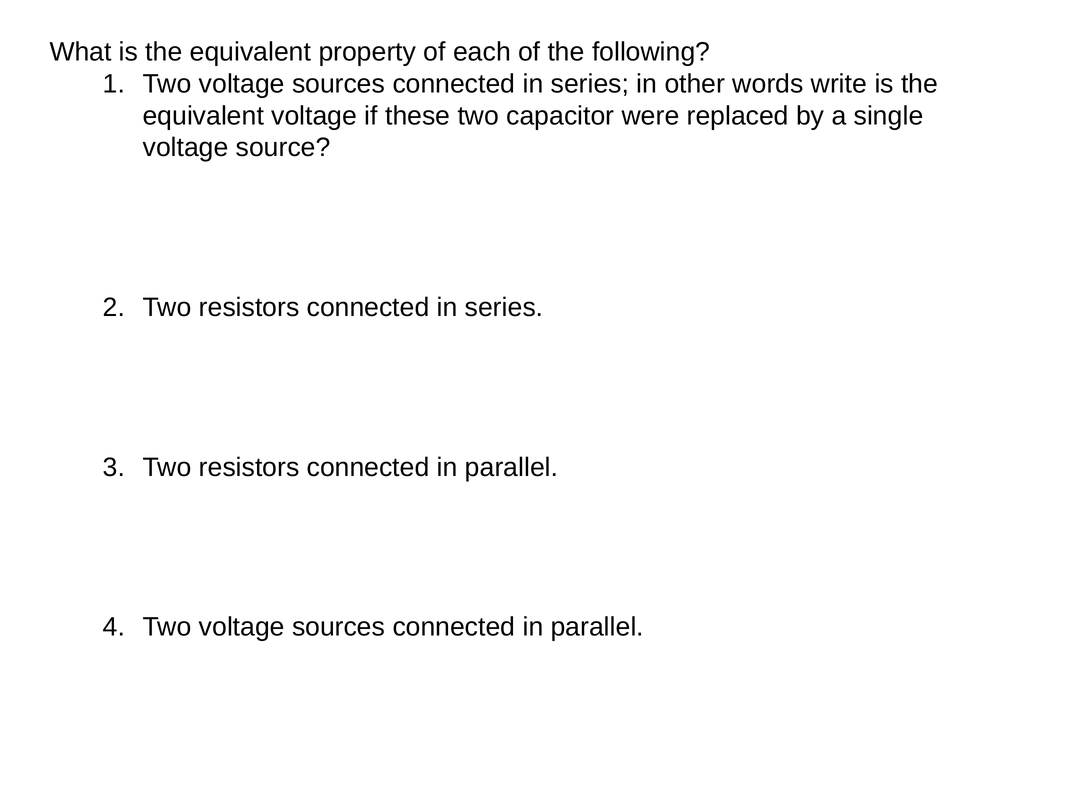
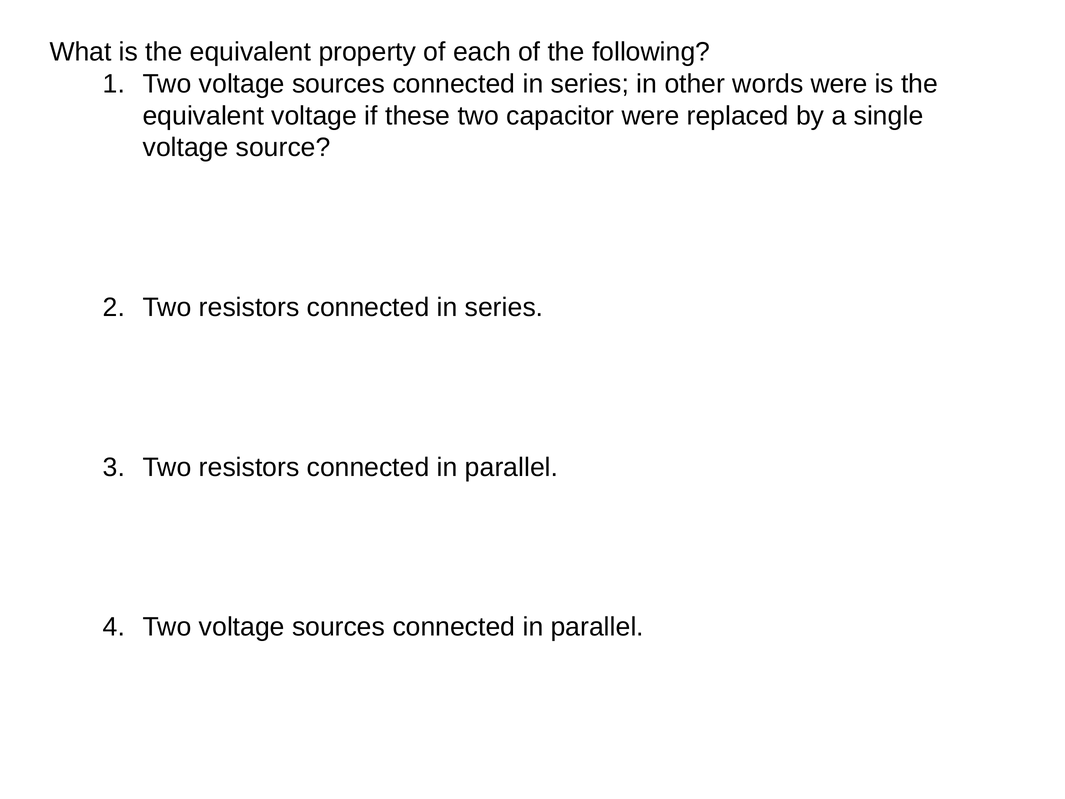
words write: write -> were (839, 84)
